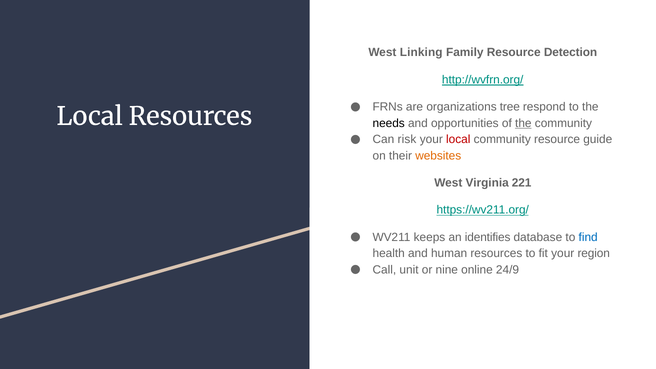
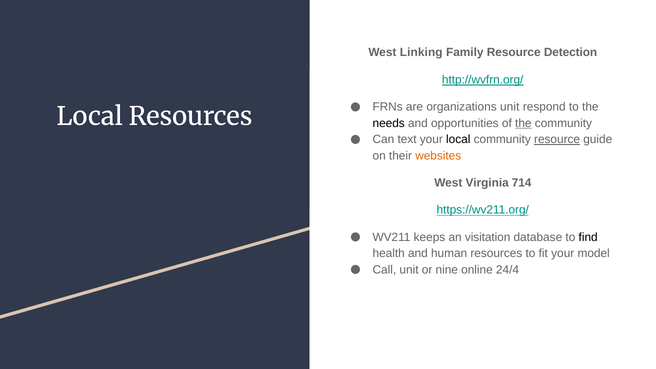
organizations tree: tree -> unit (510, 107)
risk: risk -> text (407, 139)
local colour: red -> black (458, 139)
resource underline: none -> present (557, 139)
221: 221 -> 714 (522, 183)
identifies: identifies -> visitation (488, 237)
find colour: blue -> black (588, 237)
region: region -> model (594, 254)
24/9: 24/9 -> 24/4 (508, 270)
